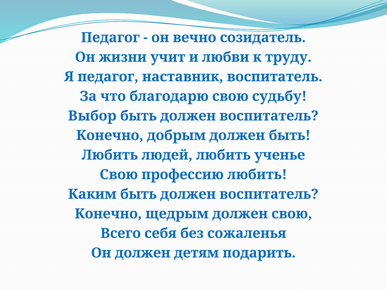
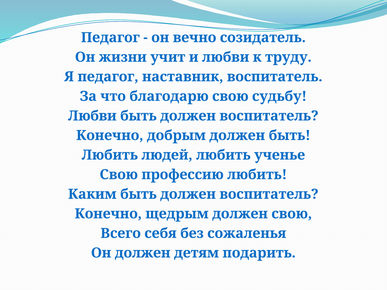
Выбор: Выбор -> Любви (92, 116)
